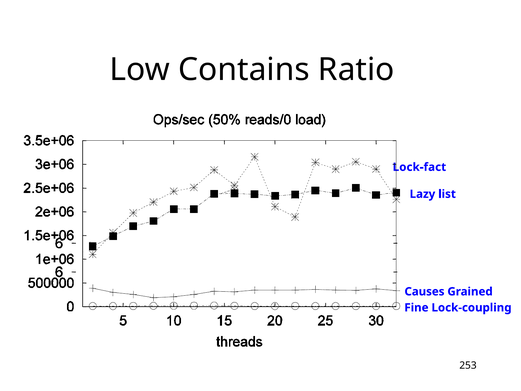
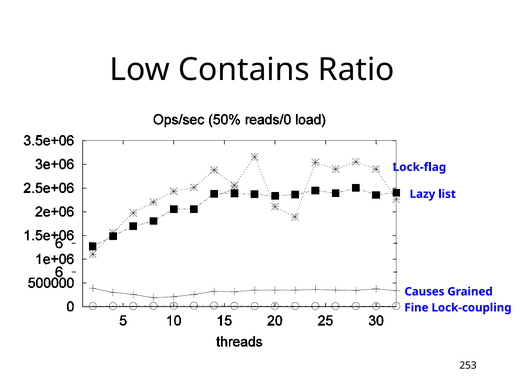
Lock-fact: Lock-fact -> Lock-flag (419, 167)
